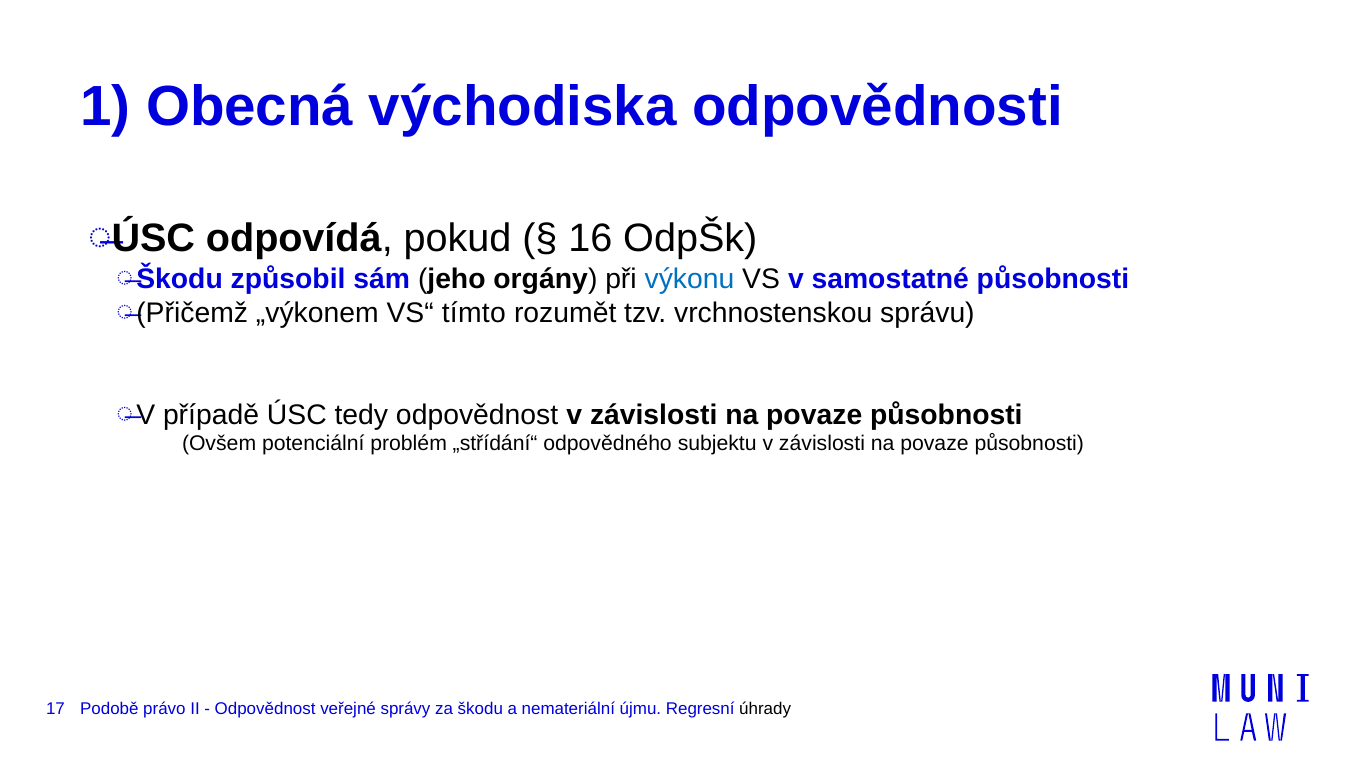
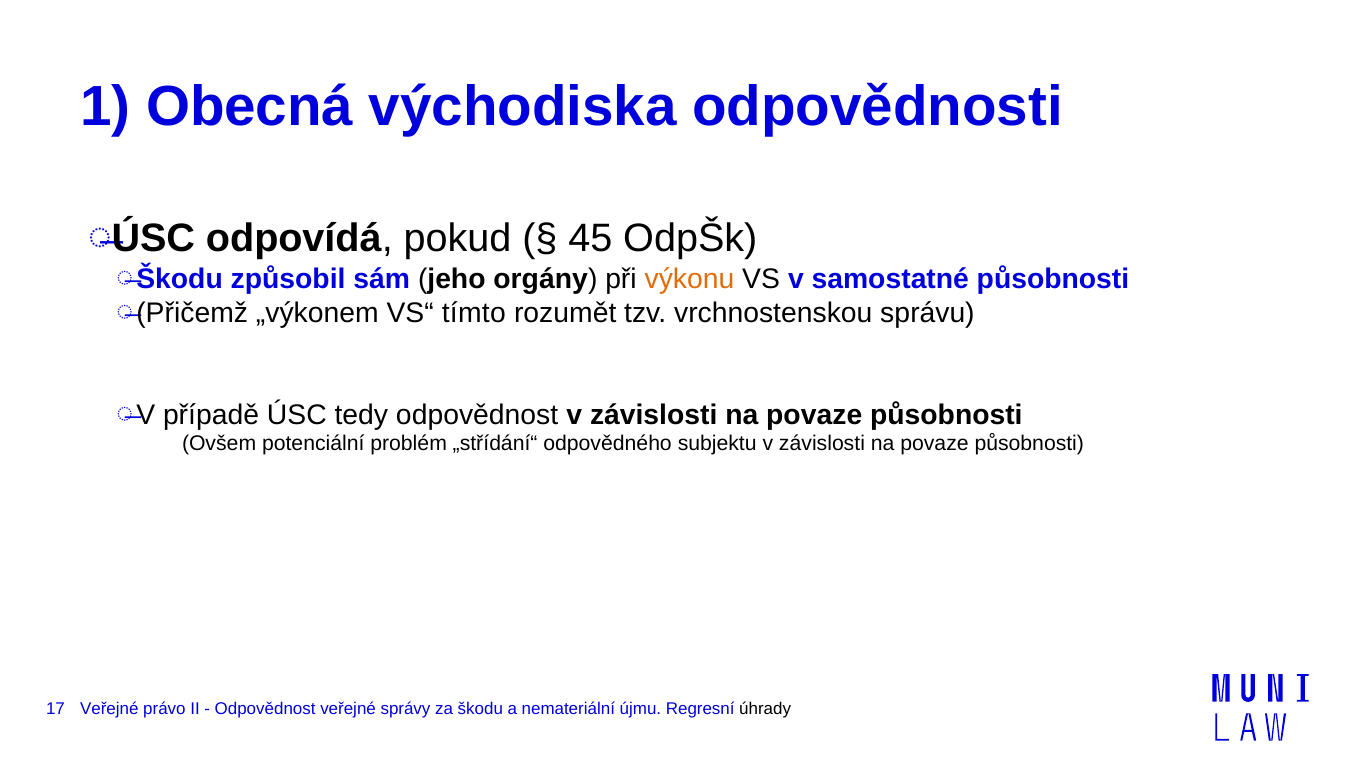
16: 16 -> 45 (590, 239)
výkonu colour: blue -> orange (690, 279)
Podobě: Podobě -> Veřejné (109, 709)
